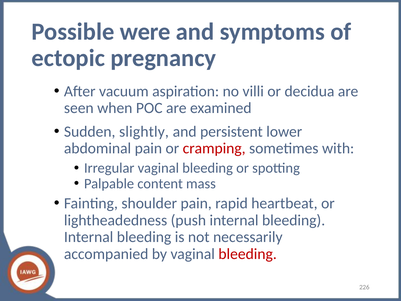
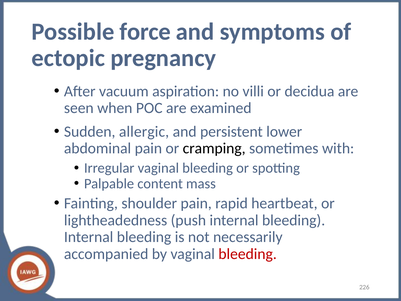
were: were -> force (145, 32)
slightly: slightly -> allergic (144, 132)
cramping colour: red -> black (214, 148)
